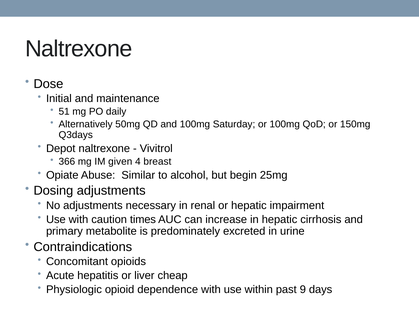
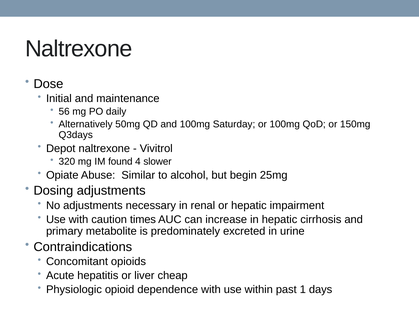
51: 51 -> 56 (64, 112)
366: 366 -> 320 (67, 162)
given: given -> found (120, 162)
breast: breast -> slower (157, 162)
9: 9 -> 1 (303, 290)
